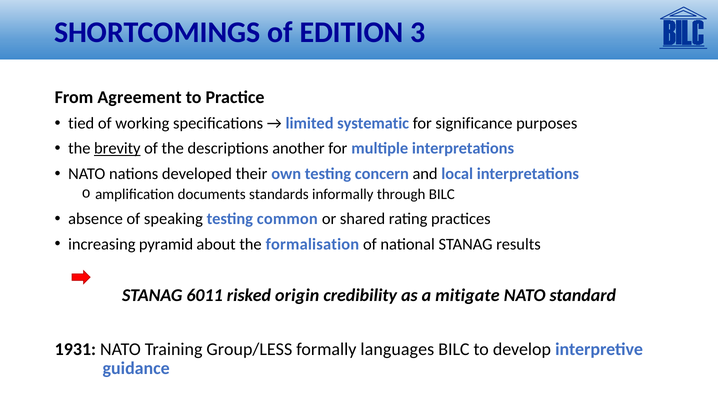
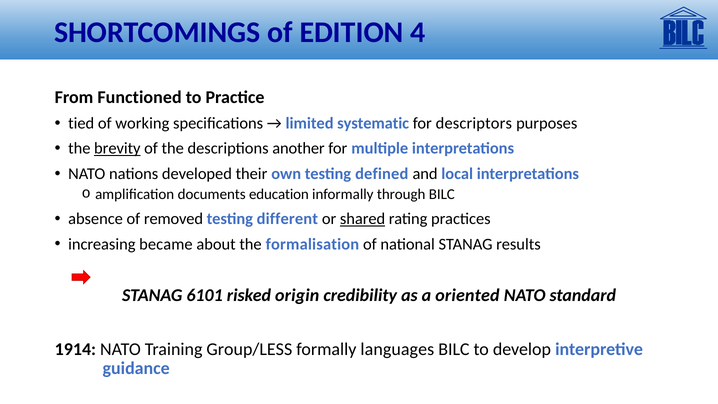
3: 3 -> 4 (418, 32)
Agreement: Agreement -> Functioned (140, 97)
significance: significance -> descriptors (474, 123)
concern: concern -> defined (382, 174)
standards: standards -> education (279, 194)
speaking: speaking -> removed (173, 219)
common: common -> different (287, 219)
shared underline: none -> present (363, 219)
pyramid: pyramid -> became (166, 244)
6011: 6011 -> 6101 (205, 295)
mitigate: mitigate -> oriented (467, 295)
1931: 1931 -> 1914 (75, 349)
